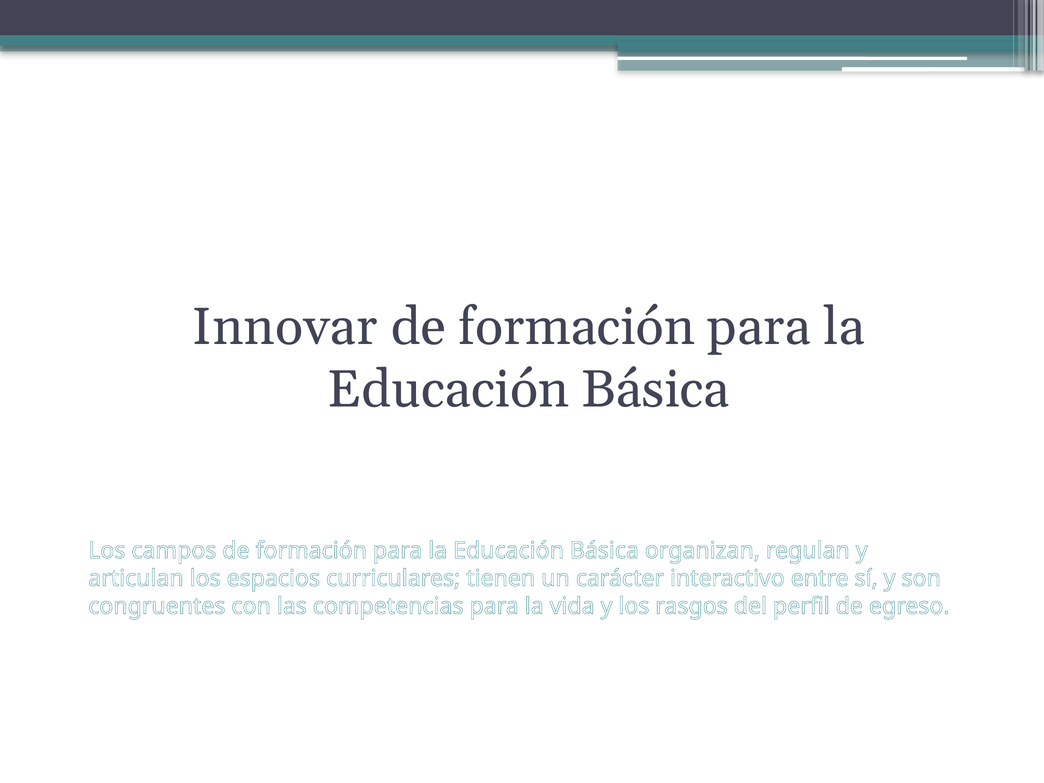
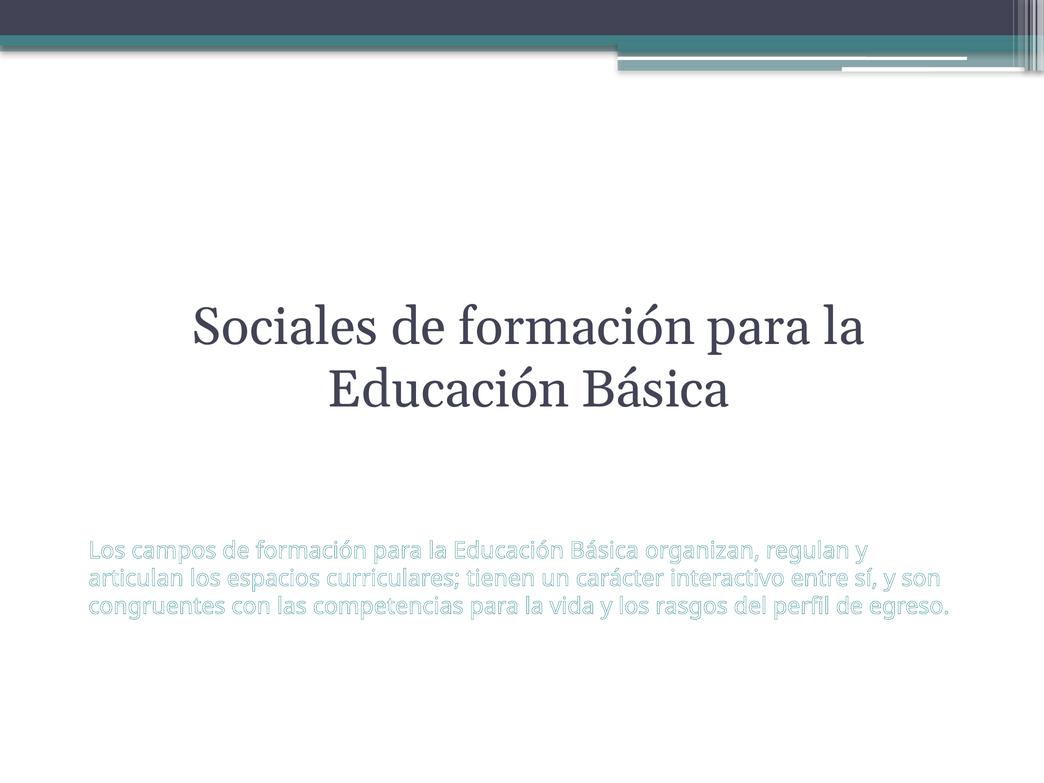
Innovar: Innovar -> Sociales (285, 327)
